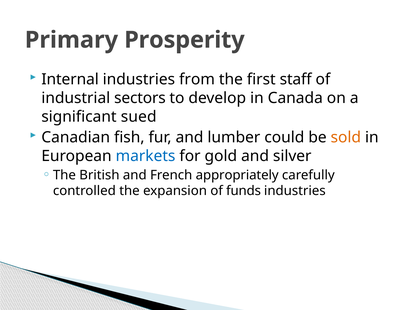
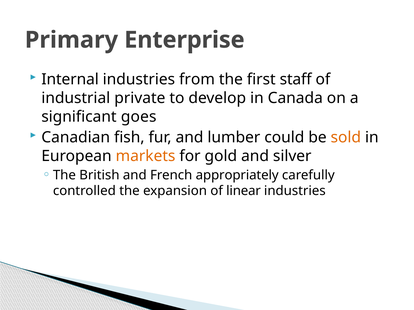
Prosperity: Prosperity -> Enterprise (184, 40)
sectors: sectors -> private (140, 98)
sued: sued -> goes (139, 117)
markets colour: blue -> orange (146, 156)
funds: funds -> linear (244, 191)
